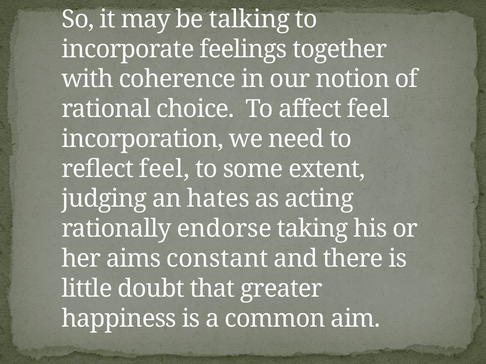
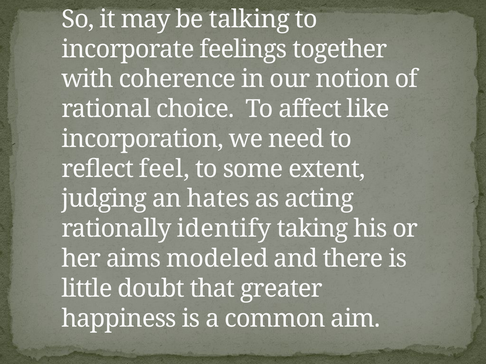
affect feel: feel -> like (368, 109)
endorse: endorse -> identify (224, 229)
constant: constant -> modeled (217, 259)
